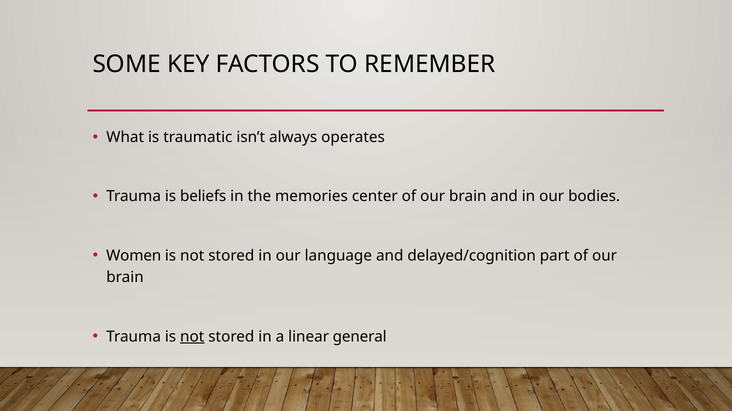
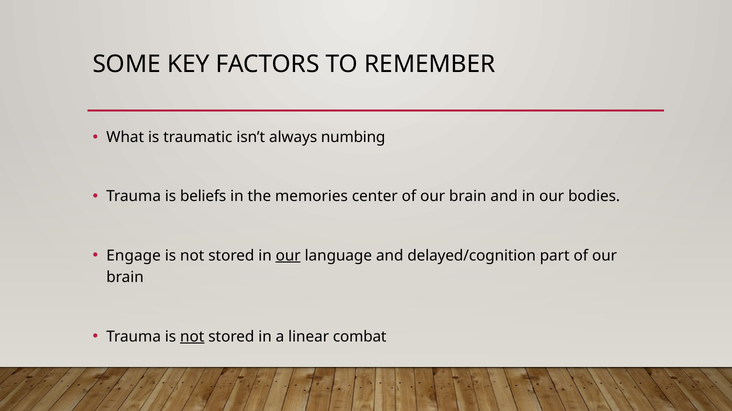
operates: operates -> numbing (353, 138)
Women: Women -> Engage (134, 256)
our underline: none -> present (288, 256)
general: general -> combat (360, 337)
